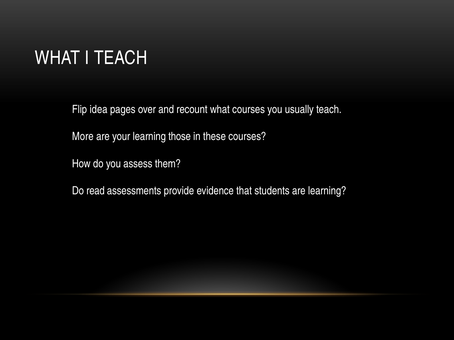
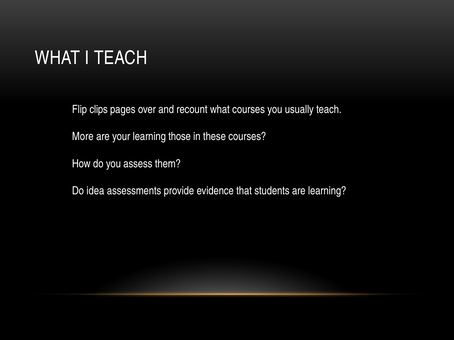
idea: idea -> clips (99, 109)
read: read -> idea (95, 191)
